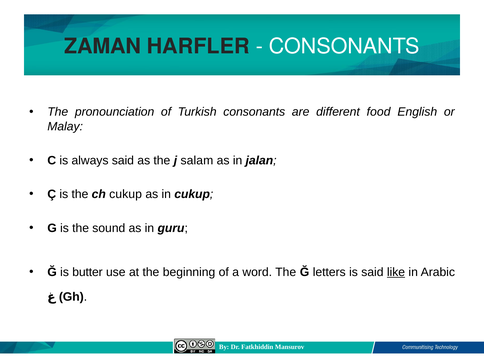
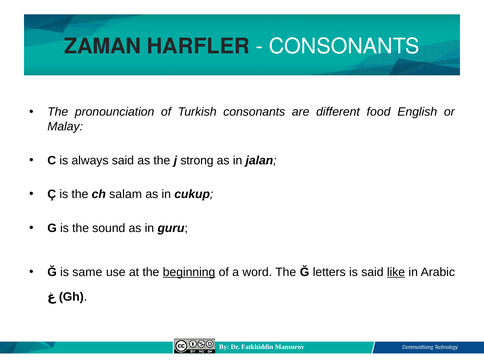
salam: salam -> strong (197, 160)
ch cukup: cukup -> salam (126, 194)
butter: butter -> same (87, 272)
beginning underline: none -> present (189, 272)
